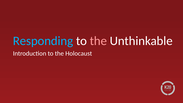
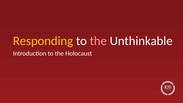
Responding colour: light blue -> yellow (43, 41)
